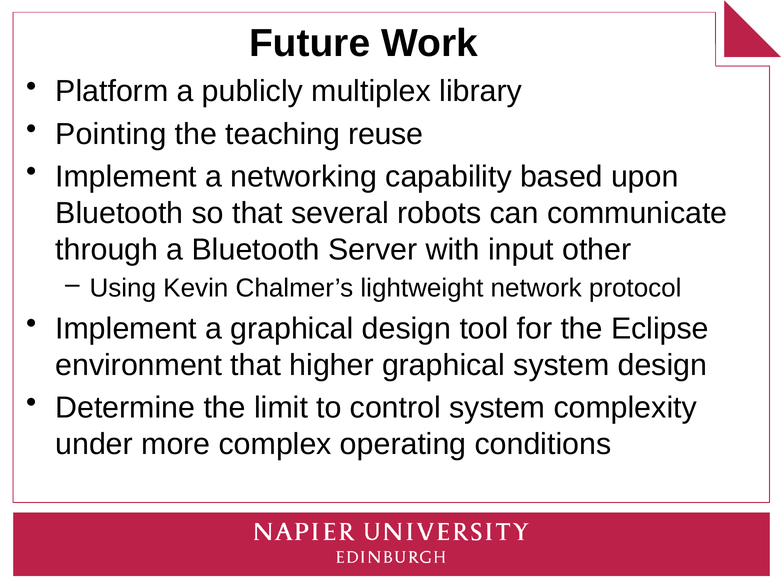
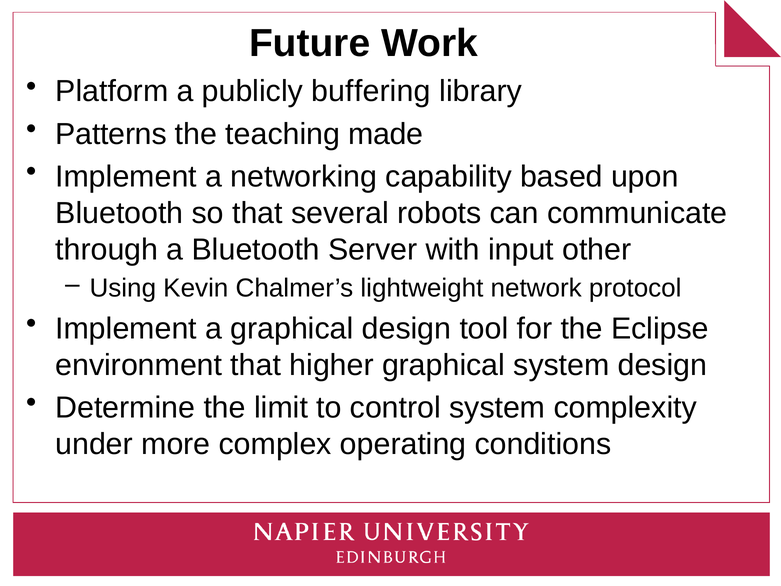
multiplex: multiplex -> buffering (371, 91)
Pointing: Pointing -> Patterns (111, 134)
reuse: reuse -> made (386, 134)
